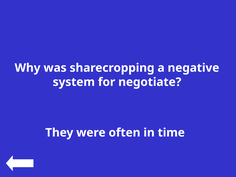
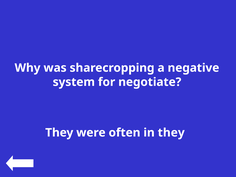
in time: time -> they (171, 133)
